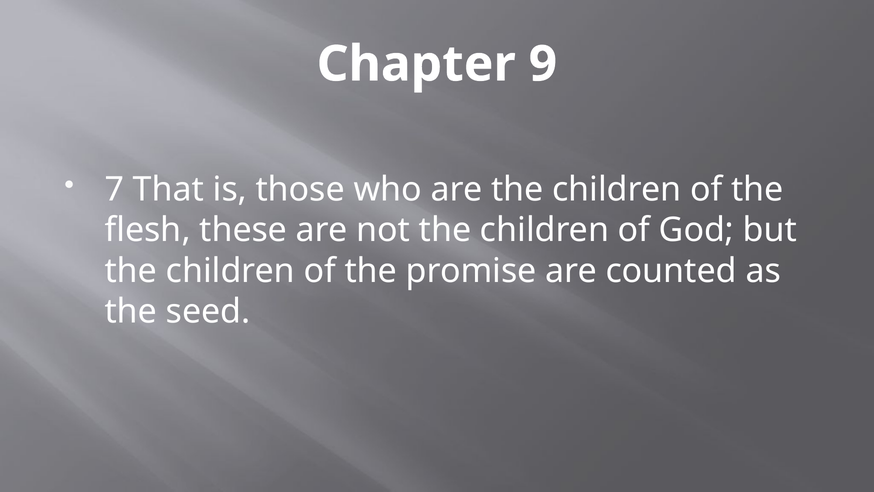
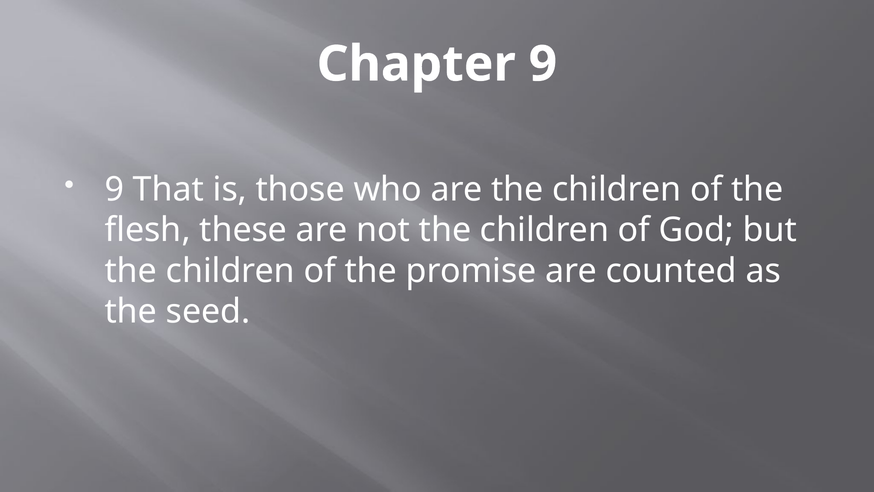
7: 7 -> 9 (114, 189)
